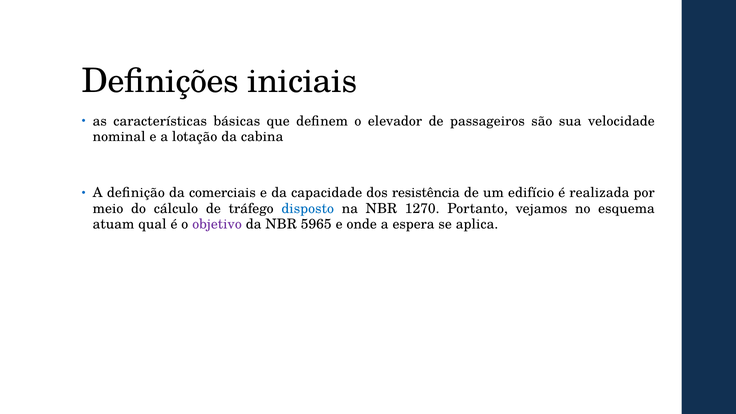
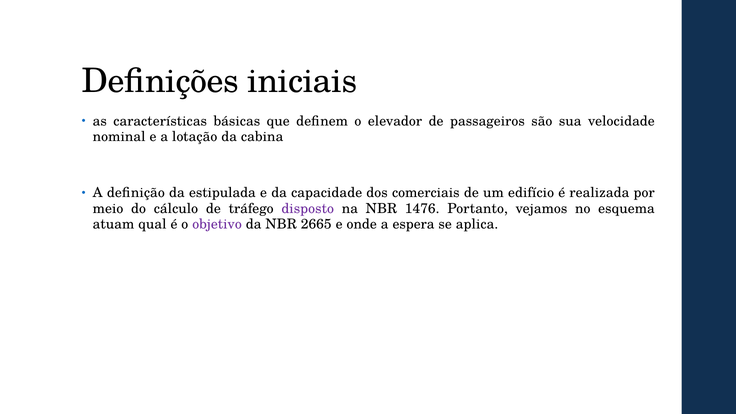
comerciais: comerciais -> estipulada (222, 193)
resistência: resistência -> comerciais (426, 193)
disposto colour: blue -> purple (308, 209)
1270: 1270 -> 1476 (422, 209)
5965: 5965 -> 2665 (316, 224)
